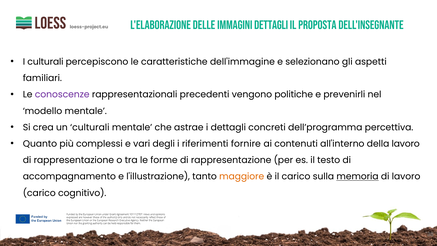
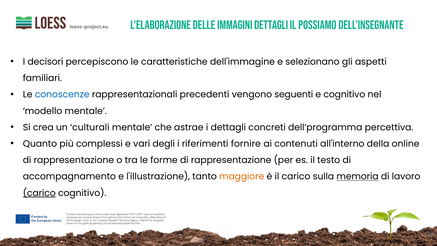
proposta: proposta -> possiamo (317, 25)
I culturali: culturali -> decisori (45, 62)
conoscenze colour: purple -> blue (62, 95)
politiche: politiche -> seguenti (294, 95)
e prevenirli: prevenirli -> cognitivo (344, 95)
della lavoro: lavoro -> online (406, 144)
carico underline: none -> present (39, 193)
